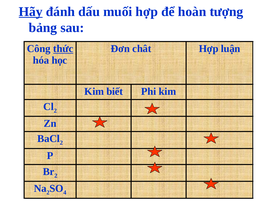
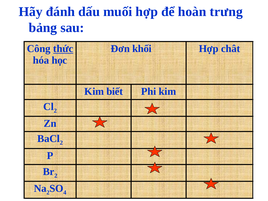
Hãy underline: present -> none (31, 12)
tượng: tượng -> trưng (226, 12)
chât: chât -> khối (142, 49)
luận: luận -> chât (231, 49)
